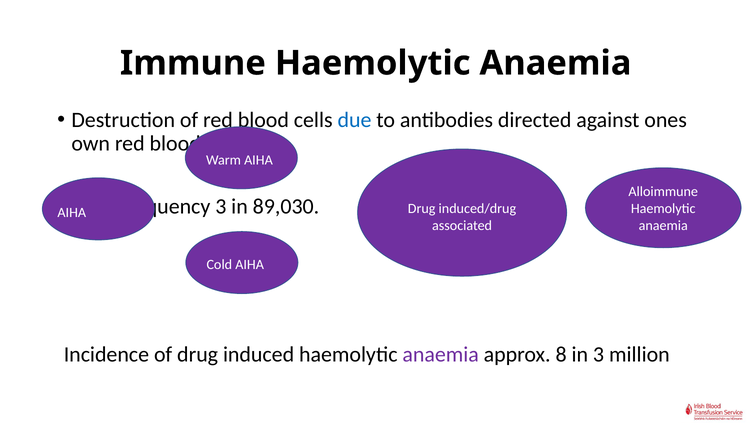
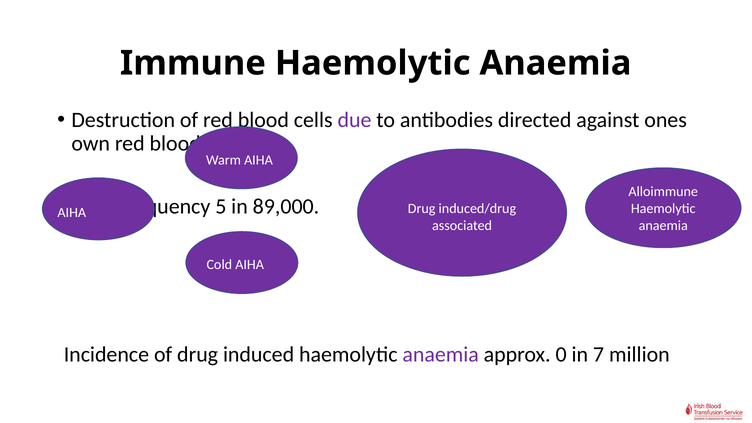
due colour: blue -> purple (354, 120)
3: 3 -> 5 (221, 207)
89,030: 89,030 -> 89,000 (286, 207)
8: 8 -> 0 (561, 354)
in 3: 3 -> 7 (599, 354)
